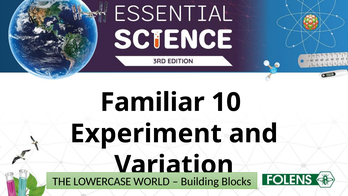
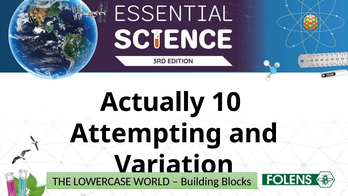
Familiar: Familiar -> Actually (152, 102)
Experiment: Experiment -> Attempting (146, 133)
